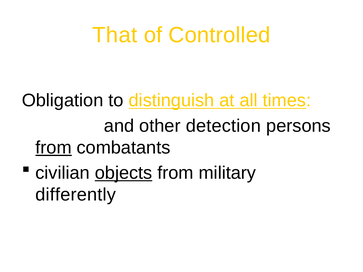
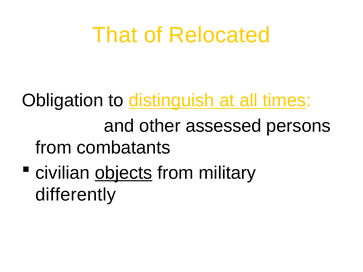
Controlled: Controlled -> Relocated (219, 35)
detection: detection -> assessed (223, 126)
from underline: present -> none (54, 148)
